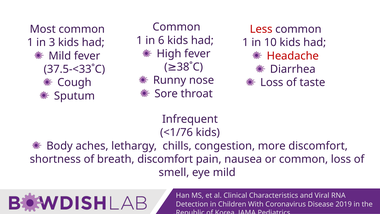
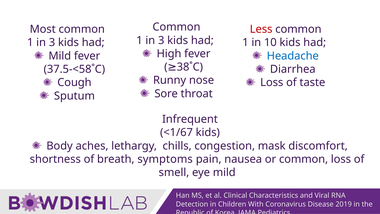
6: 6 -> 3 (161, 40)
Headache colour: red -> blue (293, 56)
37.5-<33˚C: 37.5-<33˚C -> 37.5-<58˚C (74, 69)
<1/76: <1/76 -> <1/67 (176, 132)
more: more -> mask (272, 146)
breath discomfort: discomfort -> symptoms (165, 159)
